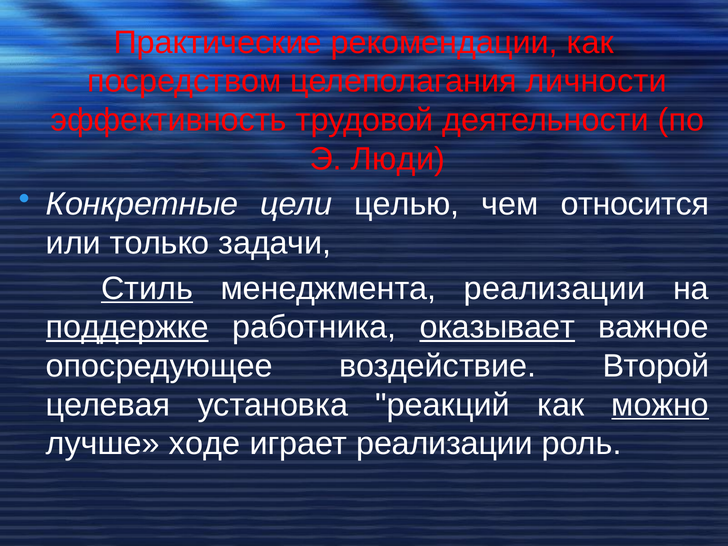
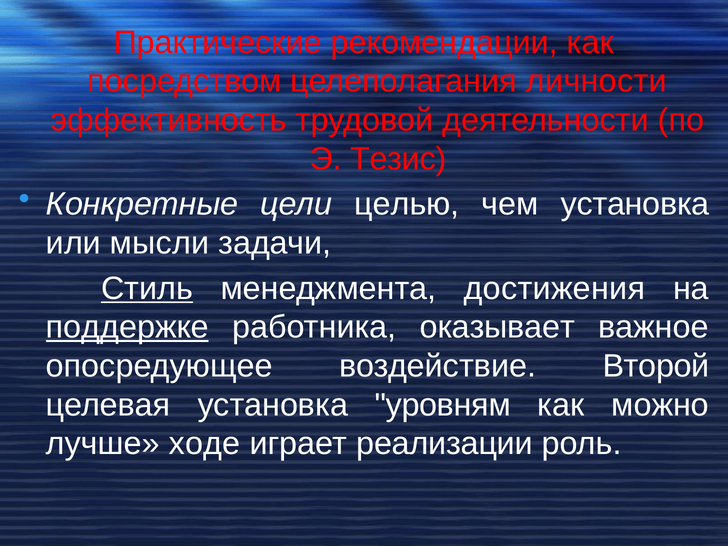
Люди: Люди -> Тезис (398, 159)
чем относится: относится -> установка (635, 204)
только: только -> мысли (160, 243)
менеджмента реализации: реализации -> достижения (554, 288)
оказывает underline: present -> none (497, 327)
реакций: реакций -> уровням (443, 405)
можно underline: present -> none (660, 405)
